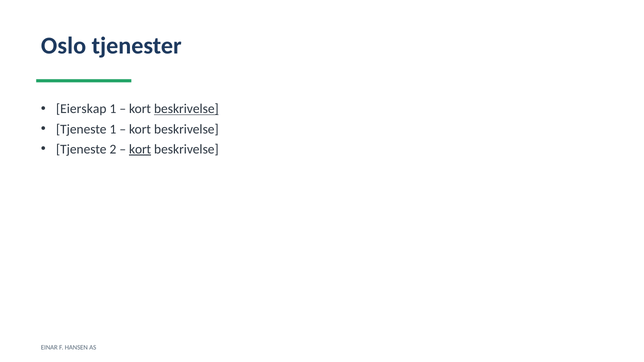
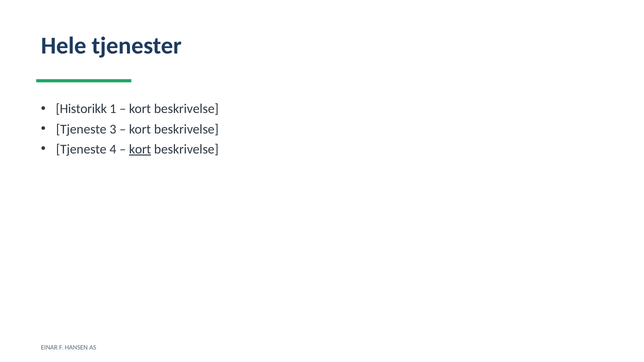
Oslo: Oslo -> Hele (64, 46)
Eierskap: Eierskap -> Historikk (81, 109)
beskrivelse underline: present -> none (186, 109)
Tjeneste 1: 1 -> 3 (113, 129)
2: 2 -> 4 (113, 149)
